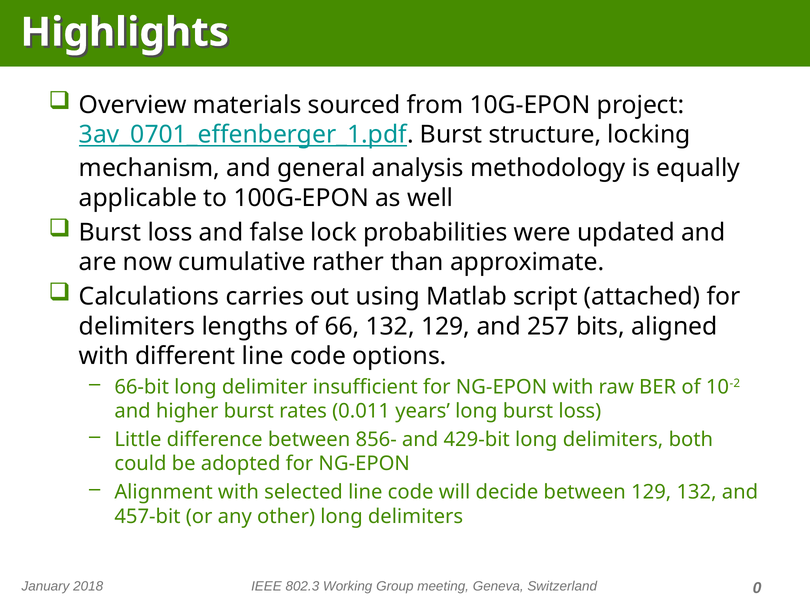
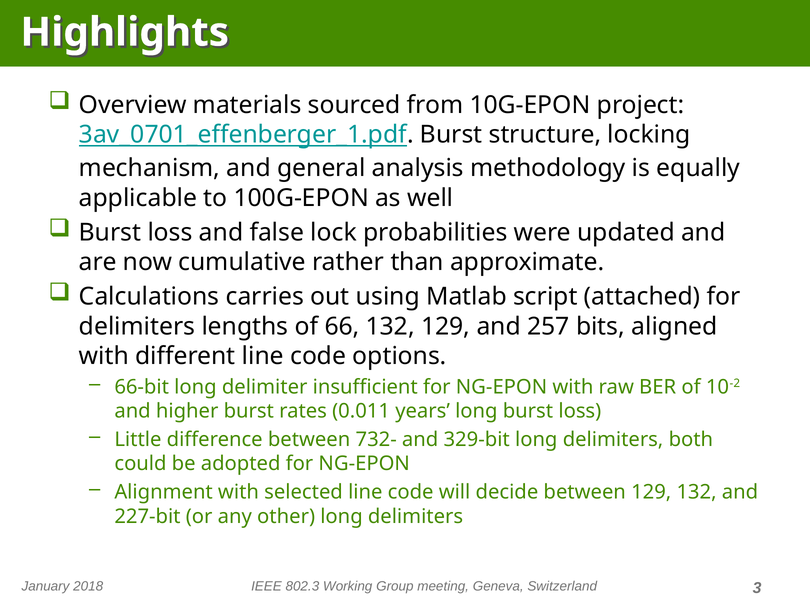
856-: 856- -> 732- (376, 440)
429-bit: 429-bit -> 329-bit (477, 440)
457-bit: 457-bit -> 227-bit (147, 517)
0: 0 -> 3 (757, 588)
